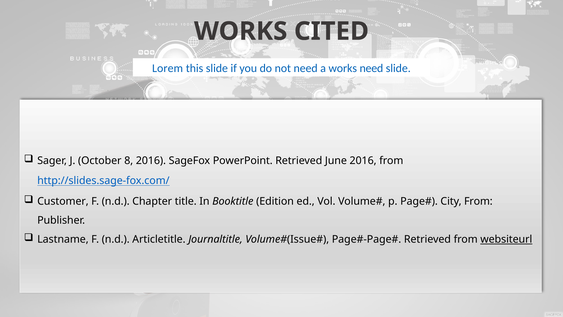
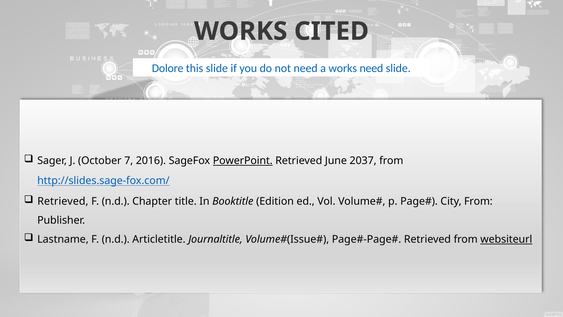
Lorem: Lorem -> Dolore (168, 68)
8: 8 -> 7 (129, 161)
PowerPoint underline: none -> present (243, 161)
June 2016: 2016 -> 2037 (363, 161)
Customer: Customer -> Retrieved (63, 201)
